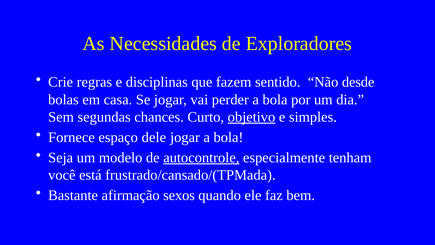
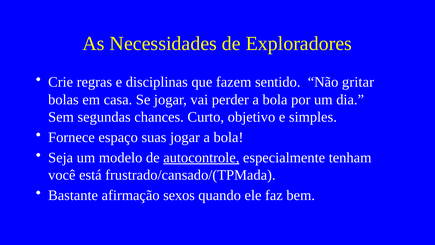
desde: desde -> gritar (358, 82)
objetivo underline: present -> none (251, 117)
dele: dele -> suas (154, 137)
